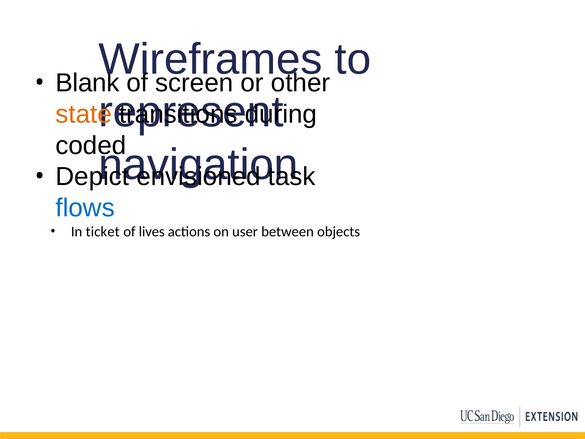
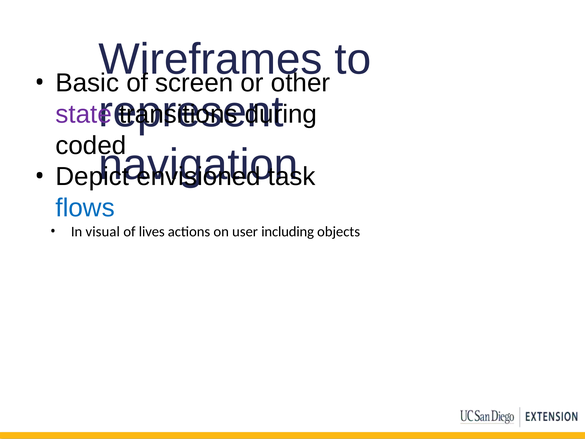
Blank: Blank -> Basic (87, 83)
state colour: orange -> purple (84, 114)
ticket: ticket -> visual (103, 231)
between: between -> including (288, 231)
